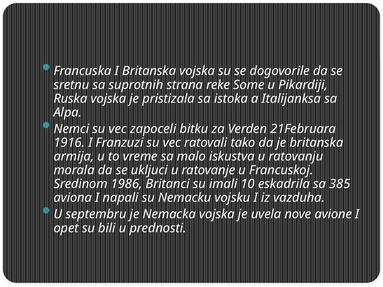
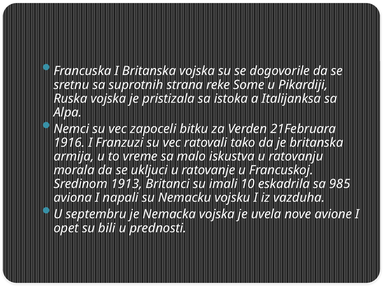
1986: 1986 -> 1913 (127, 184)
385: 385 -> 985 (340, 184)
